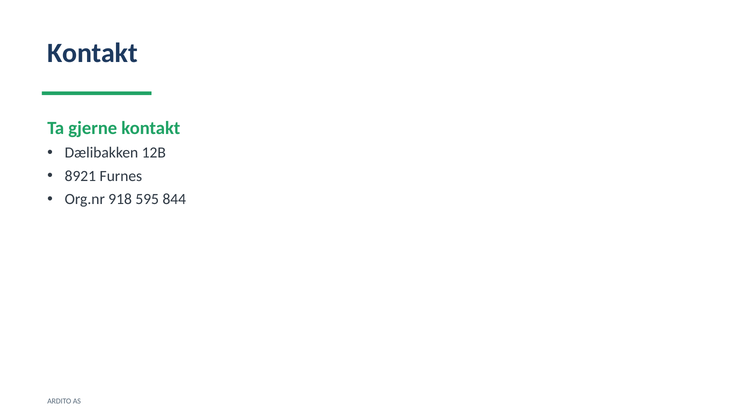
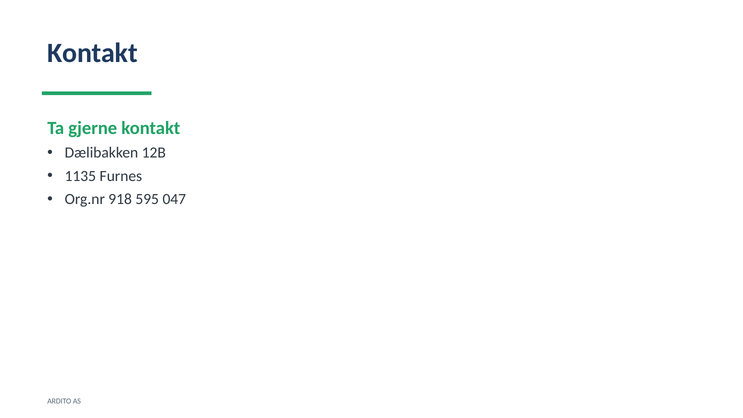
8921: 8921 -> 1135 (80, 176)
844: 844 -> 047 (174, 199)
